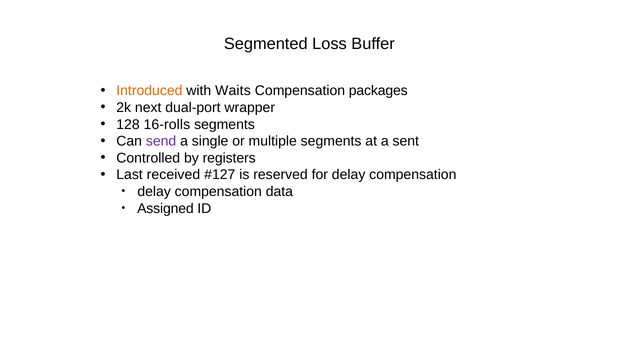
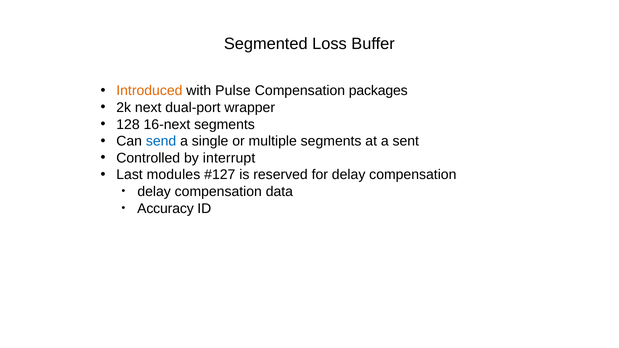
Waits: Waits -> Pulse (233, 91)
16-rolls: 16-rolls -> 16-next (167, 124)
send colour: purple -> blue (161, 141)
registers: registers -> interrupt (229, 158)
received: received -> modules (173, 175)
Assigned: Assigned -> Accuracy (165, 209)
